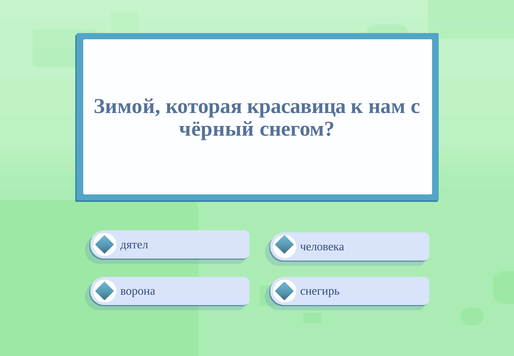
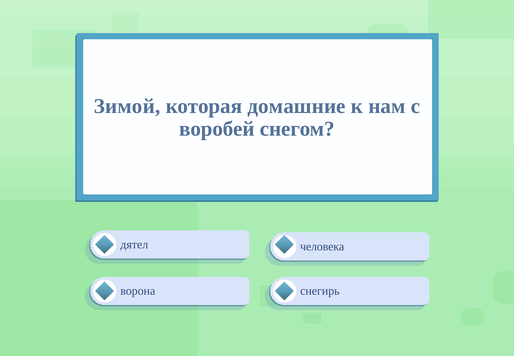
красавица: красавица -> домашние (297, 106)
чёрный: чёрный -> воробей (217, 129)
